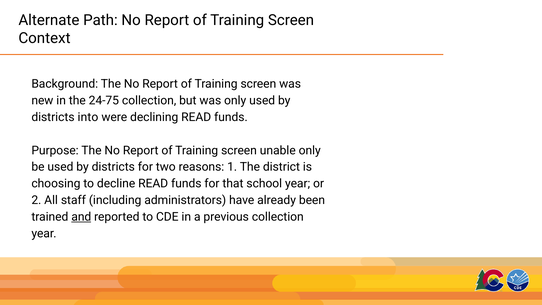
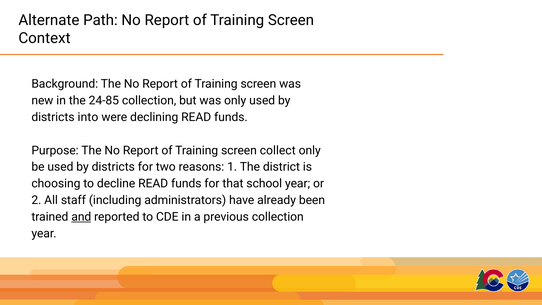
24-75: 24-75 -> 24-85 (104, 101)
unable: unable -> collect (278, 150)
